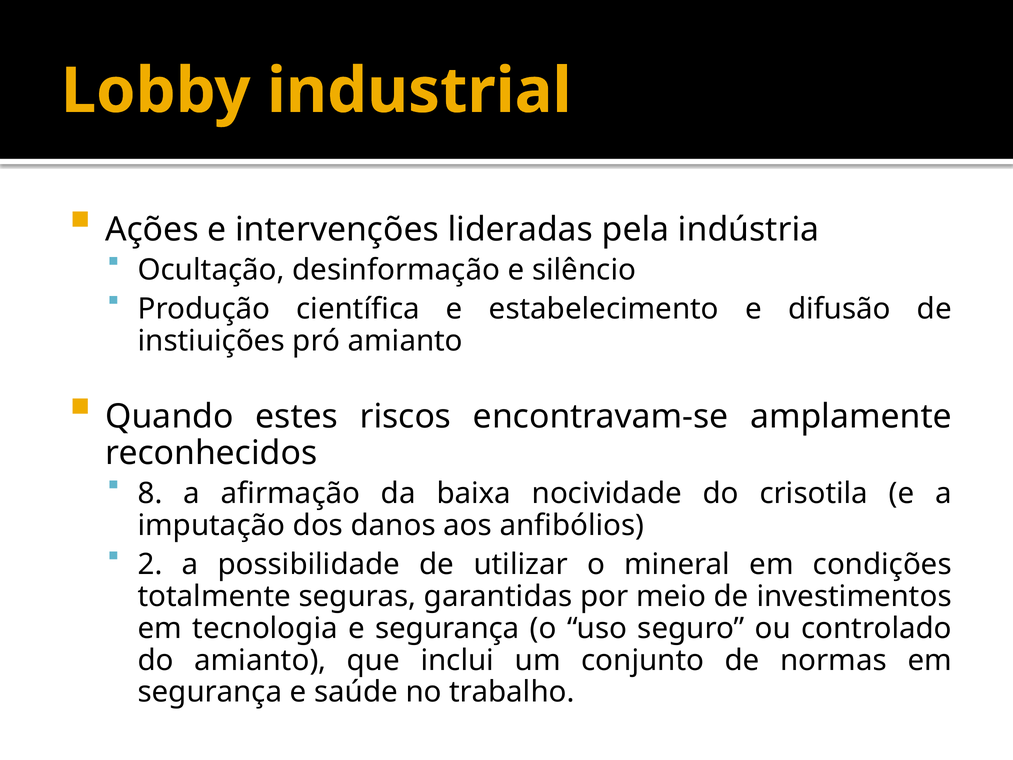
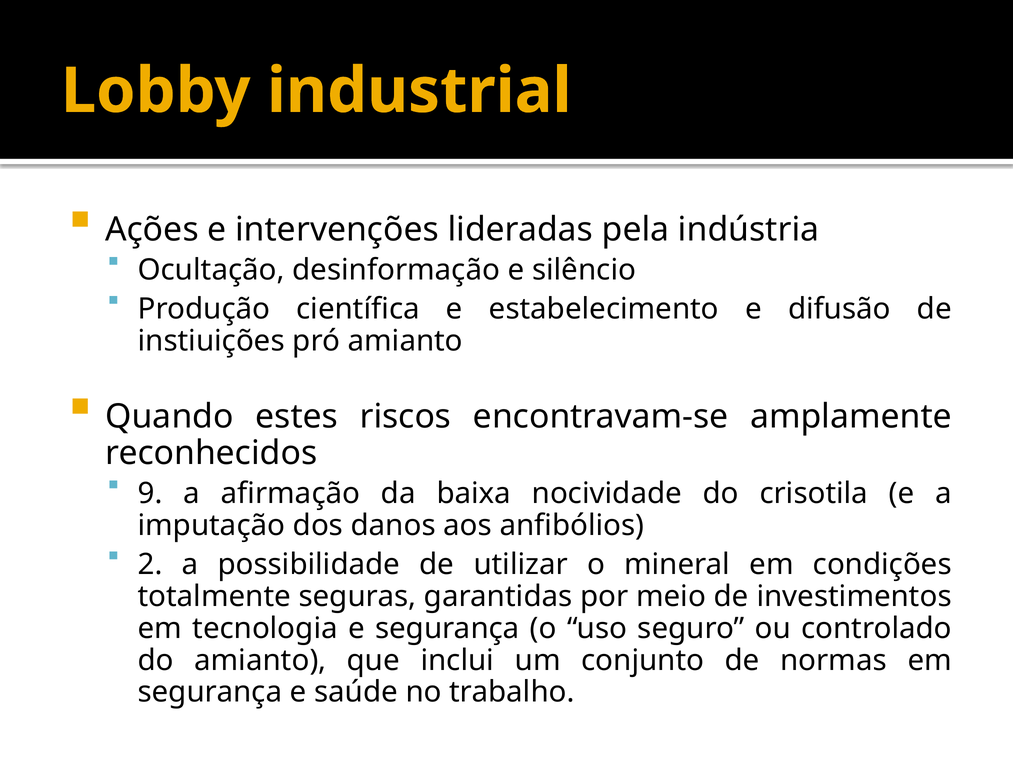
8: 8 -> 9 (150, 493)
